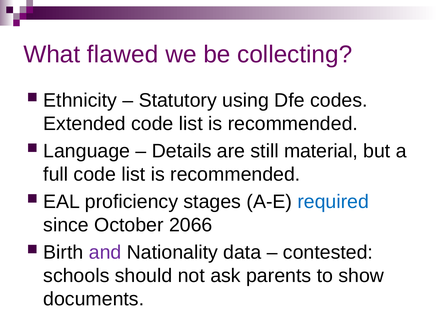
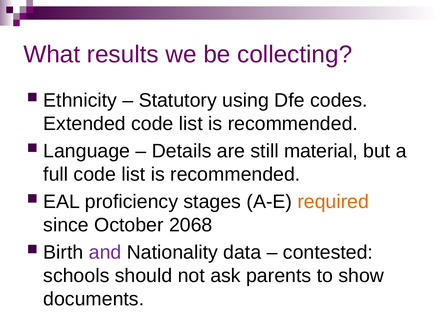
flawed: flawed -> results (123, 54)
required colour: blue -> orange (333, 202)
2066: 2066 -> 2068 (191, 225)
